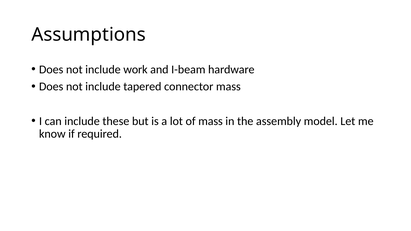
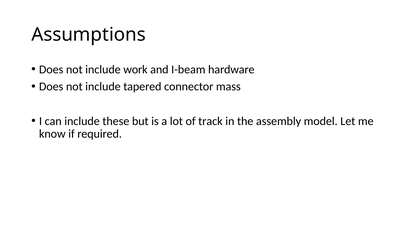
of mass: mass -> track (210, 121)
